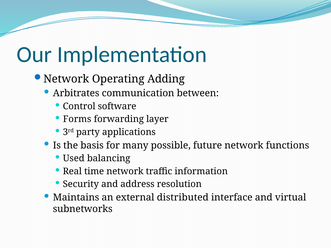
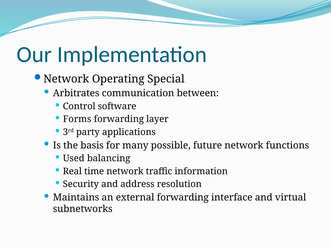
Adding: Adding -> Special (166, 79)
external distributed: distributed -> forwarding (183, 198)
